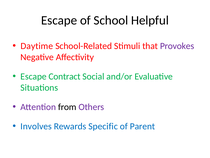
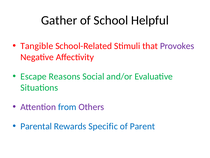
Escape: Escape -> Gather (59, 20)
Daytime: Daytime -> Tangible (37, 46)
Contract: Contract -> Reasons (64, 76)
from colour: black -> blue (67, 107)
Involves: Involves -> Parental (36, 126)
